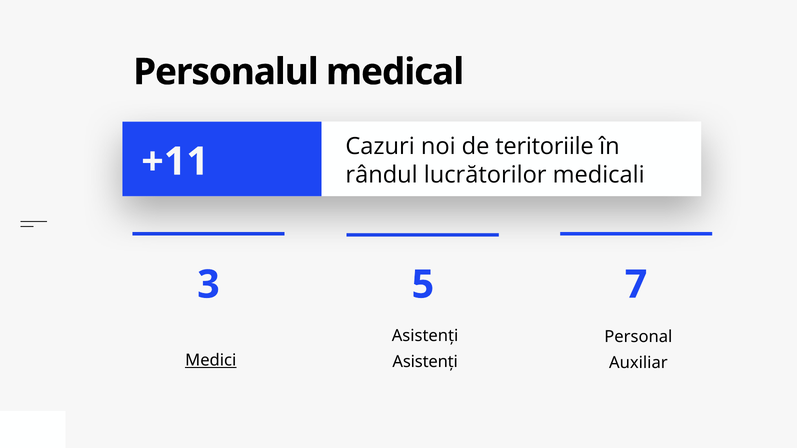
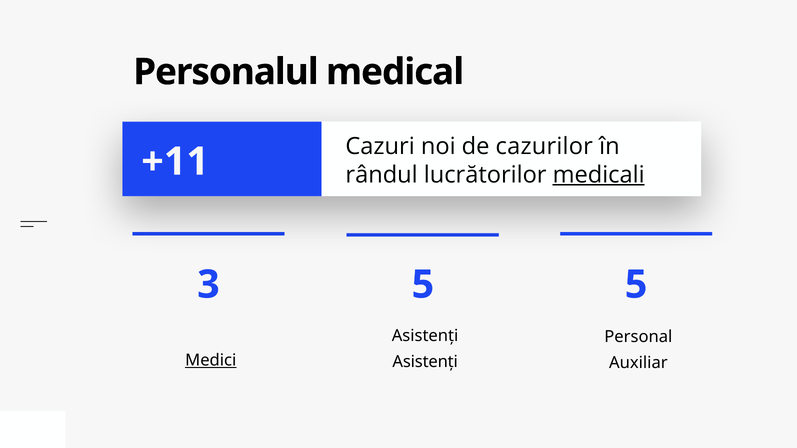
teritoriile: teritoriile -> cazurilor (544, 147)
medicali underline: none -> present (599, 175)
5 7: 7 -> 5 (636, 285)
